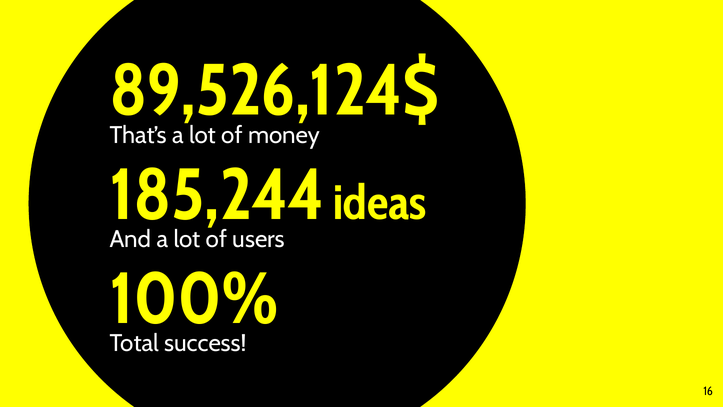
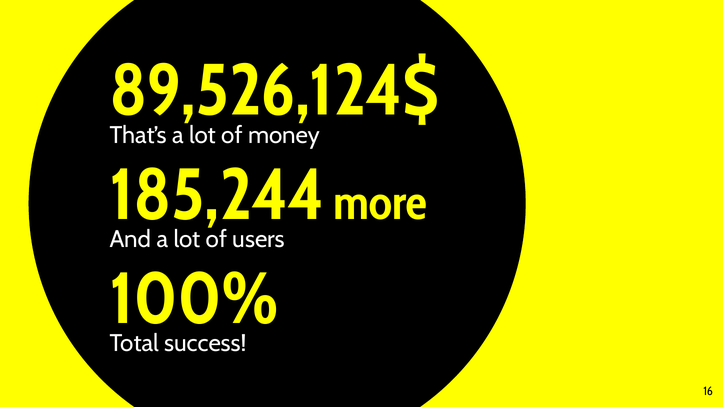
ideas: ideas -> more (380, 203)
